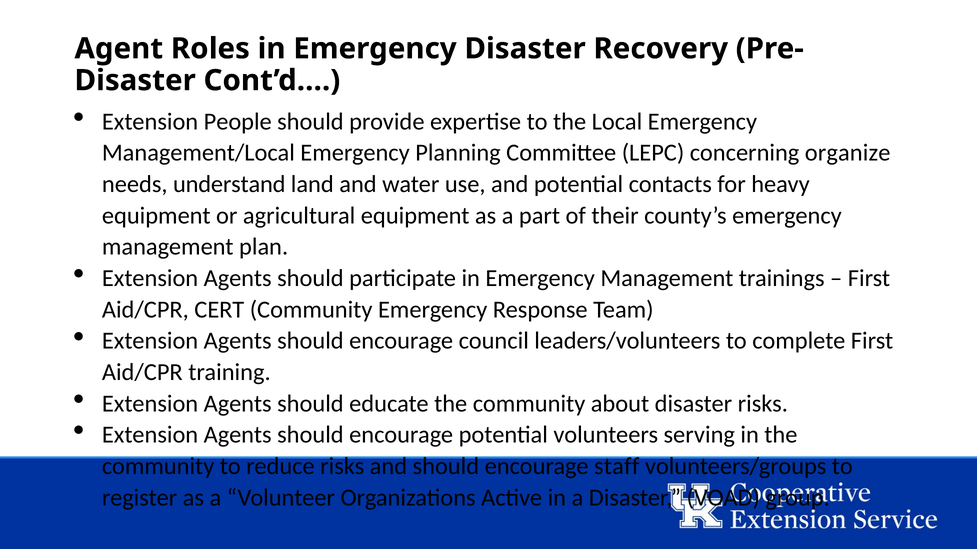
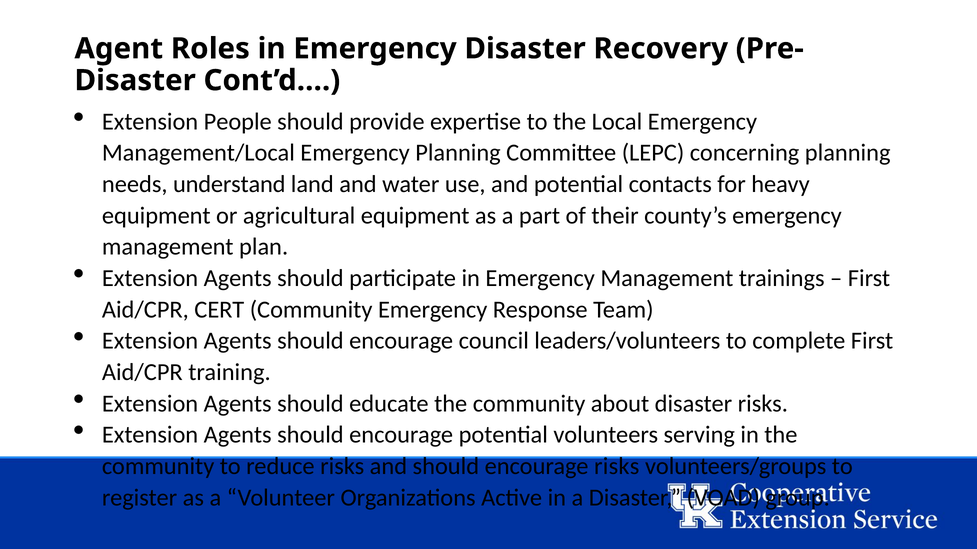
concerning organize: organize -> planning (848, 153)
encourage staff: staff -> risks (617, 467)
